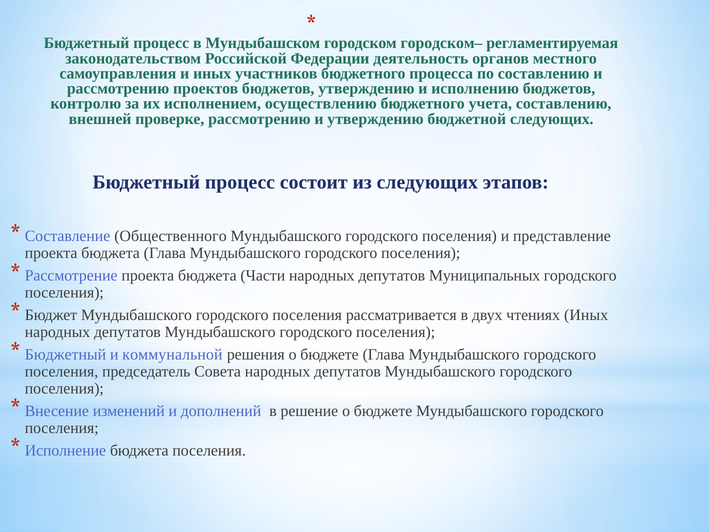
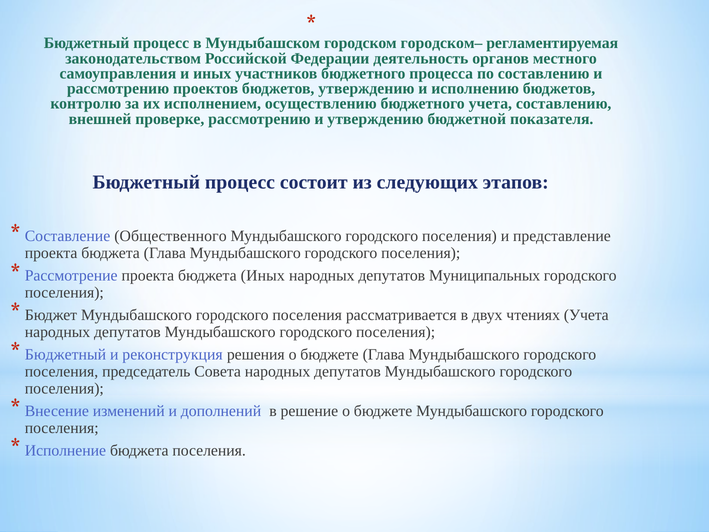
бюджетной следующих: следующих -> показателя (552, 119)
бюджета Части: Части -> Иных (263, 276)
чтениях Иных: Иных -> Учета (586, 315)
коммунальной: коммунальной -> реконструкция (173, 354)
